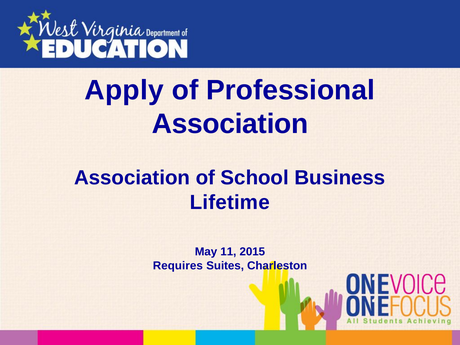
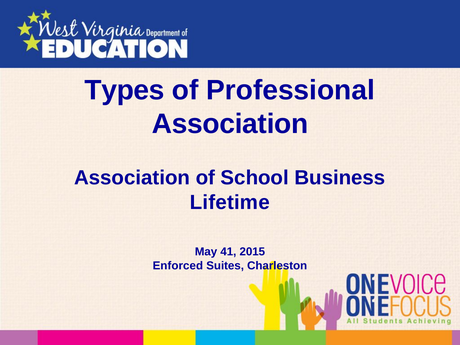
Apply: Apply -> Types (125, 90)
11: 11 -> 41 (228, 252)
Requires: Requires -> Enforced (178, 266)
